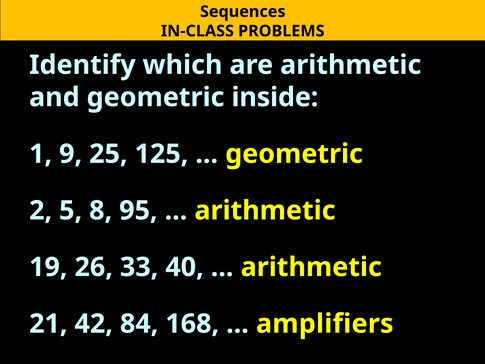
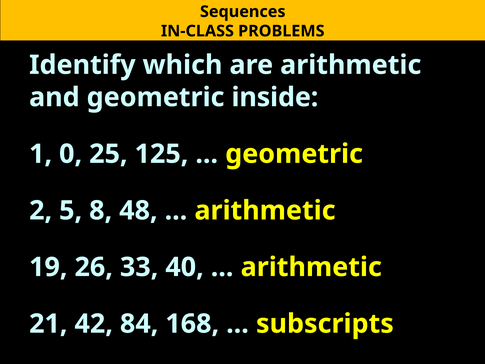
9: 9 -> 0 (71, 154)
95: 95 -> 48 (138, 210)
amplifiers: amplifiers -> subscripts (325, 324)
